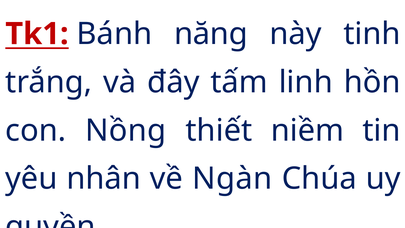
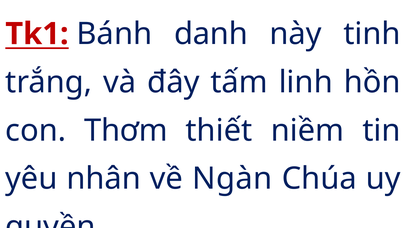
năng: năng -> danh (211, 34)
Nồng: Nồng -> Thơm (126, 130)
